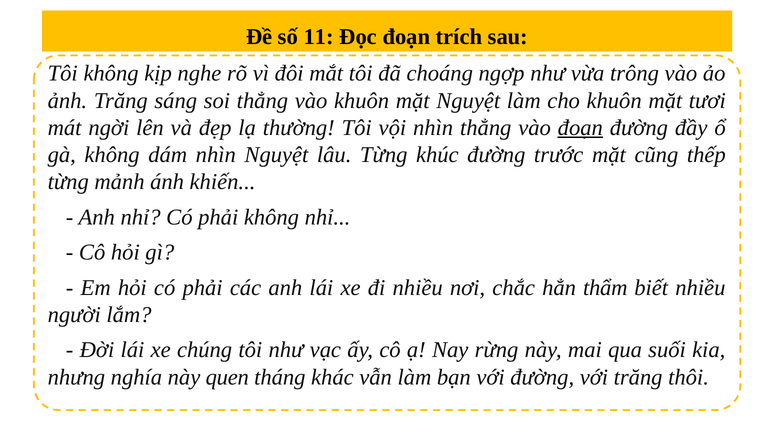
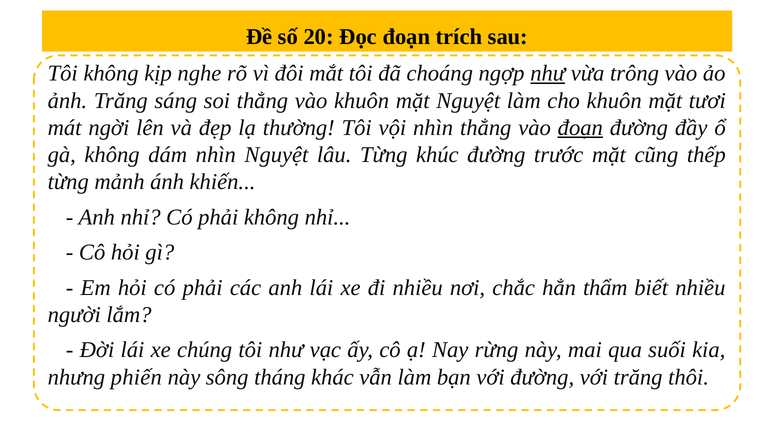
11: 11 -> 20 (319, 37)
như underline: none -> present (548, 73)
nghía: nghía -> phiến (136, 377)
quen: quen -> sông (227, 377)
